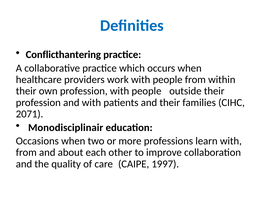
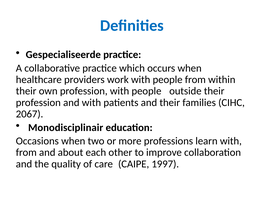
Conflicthantering: Conflicthantering -> Gespecialiseerde (63, 55)
2071: 2071 -> 2067 (30, 114)
